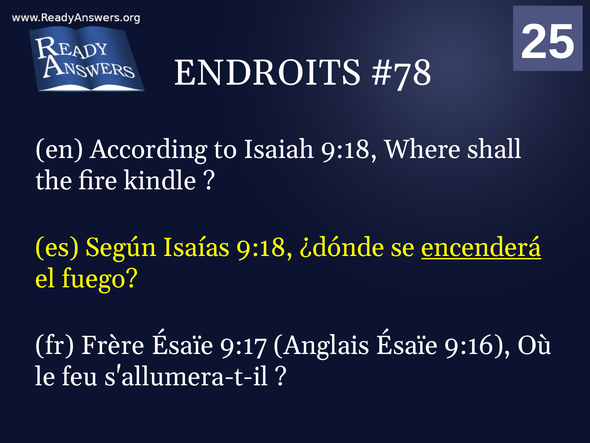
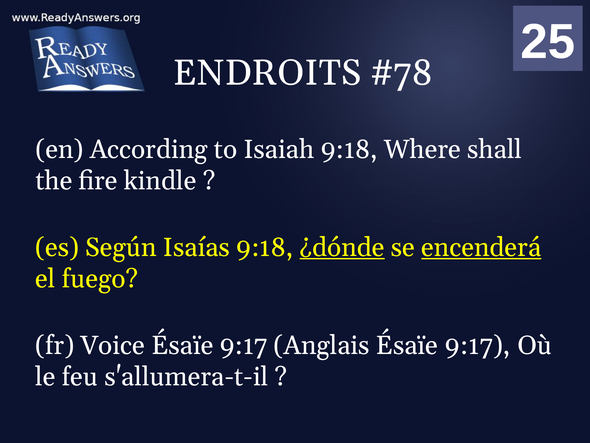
¿dónde underline: none -> present (342, 247)
Frère: Frère -> Voice (113, 345)
Anglais Ésaïe 9:16: 9:16 -> 9:17 (478, 345)
